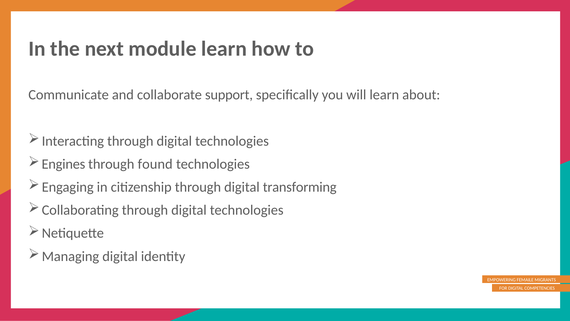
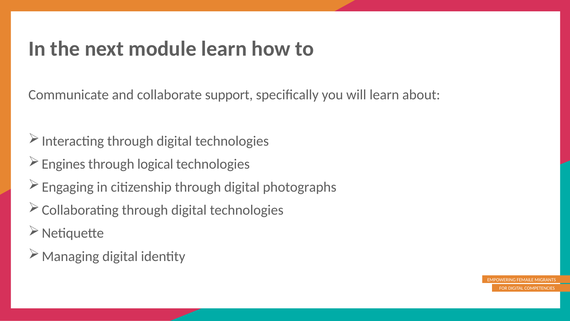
found: found -> logical (155, 164)
transforming: transforming -> photographs (300, 187)
